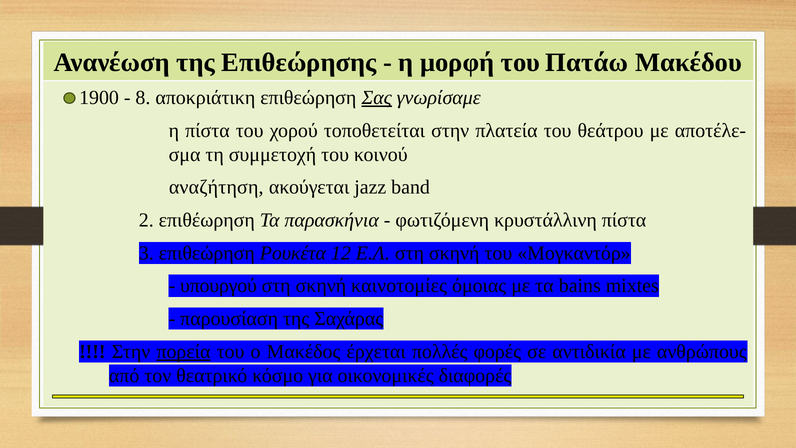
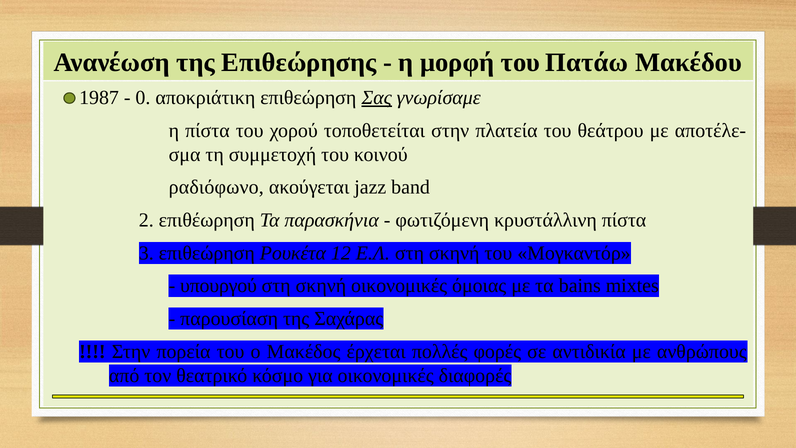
1900: 1900 -> 1987 (99, 98)
8: 8 -> 0 (143, 98)
αναζήτηση: αναζήτηση -> ραδιόφωνο (216, 187)
σκηνή καινοτομίες: καινοτομίες -> οικονομικές (399, 286)
πορεία underline: present -> none (184, 351)
